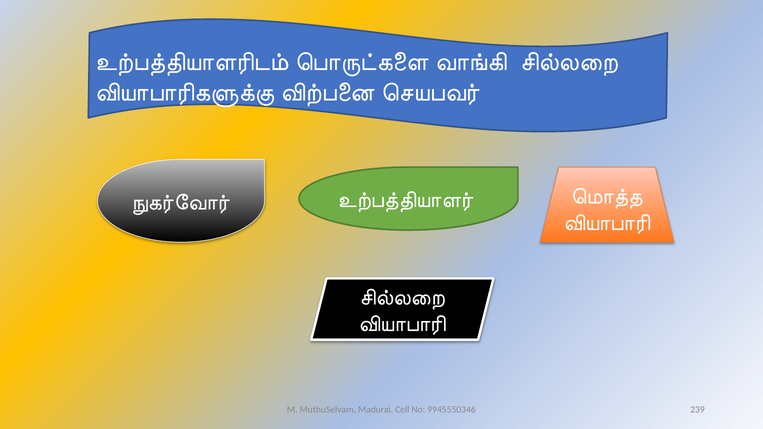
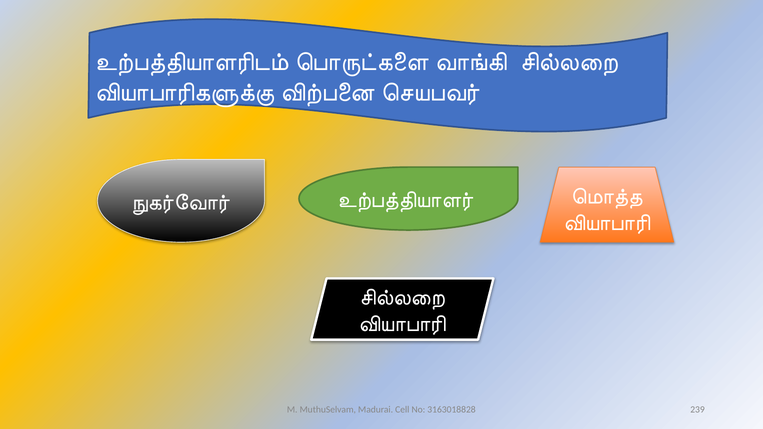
9945550346: 9945550346 -> 3163018828 (452, 410)
